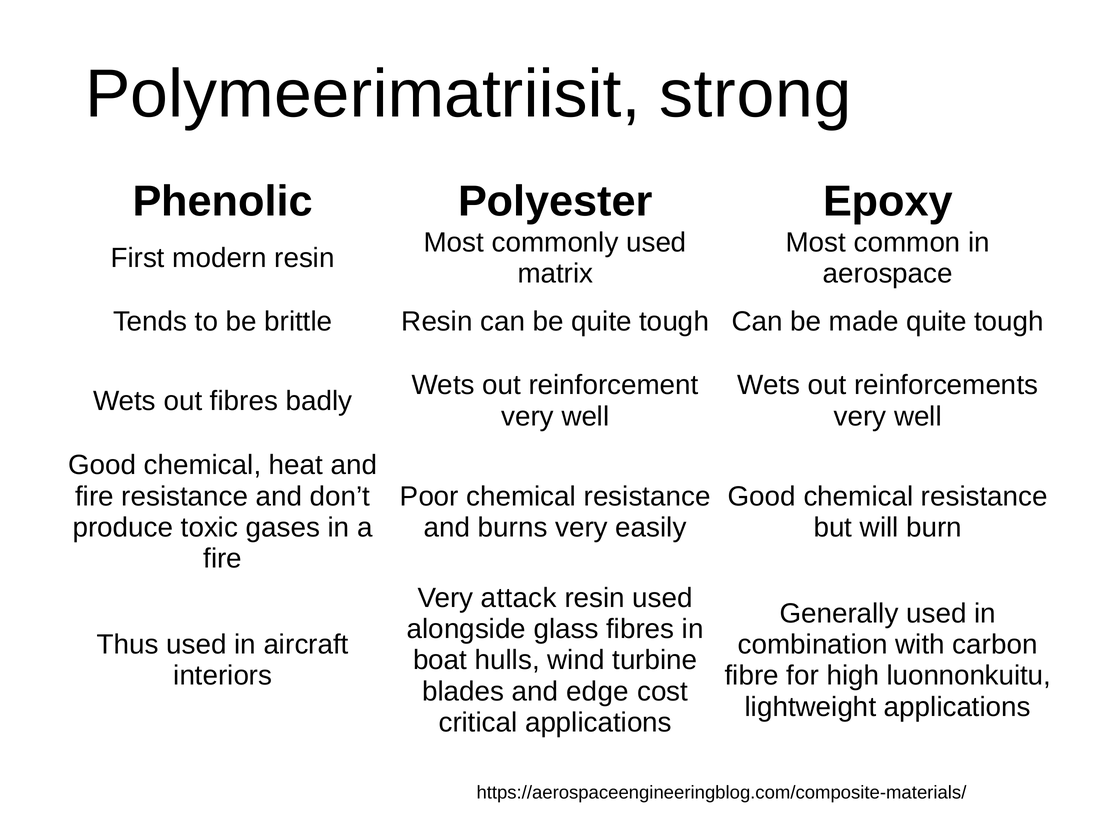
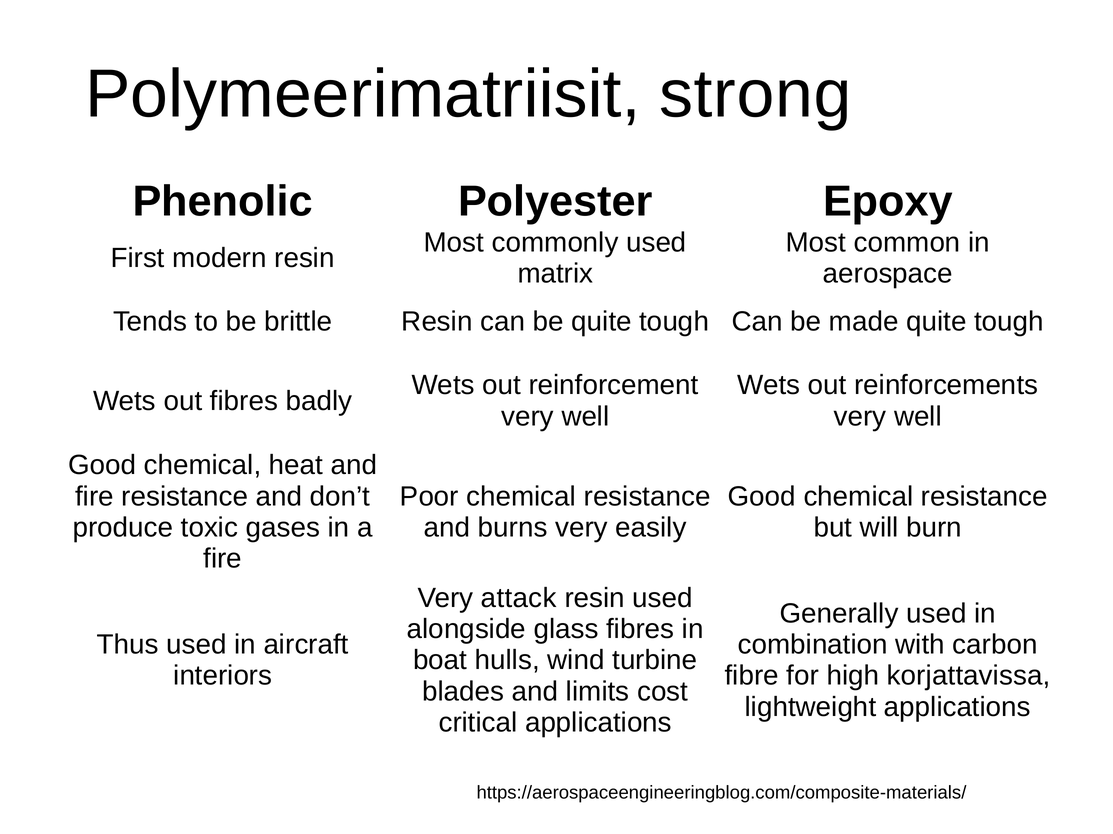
luonnonkuitu: luonnonkuitu -> korjattavissa (969, 676)
edge: edge -> limits (598, 692)
